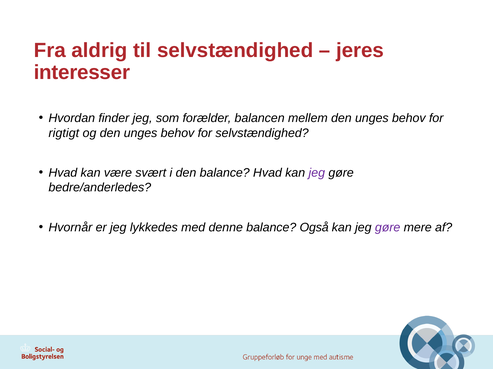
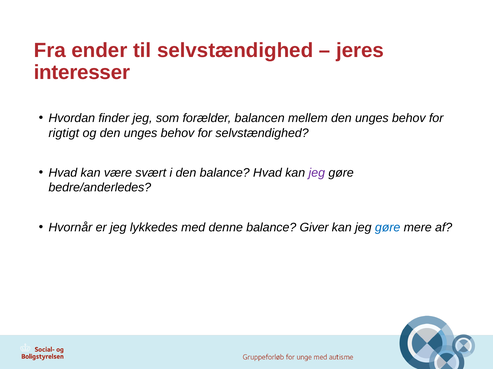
aldrig: aldrig -> ender (99, 50)
Også: Også -> Giver (314, 228)
gøre colour: purple -> blue (388, 228)
